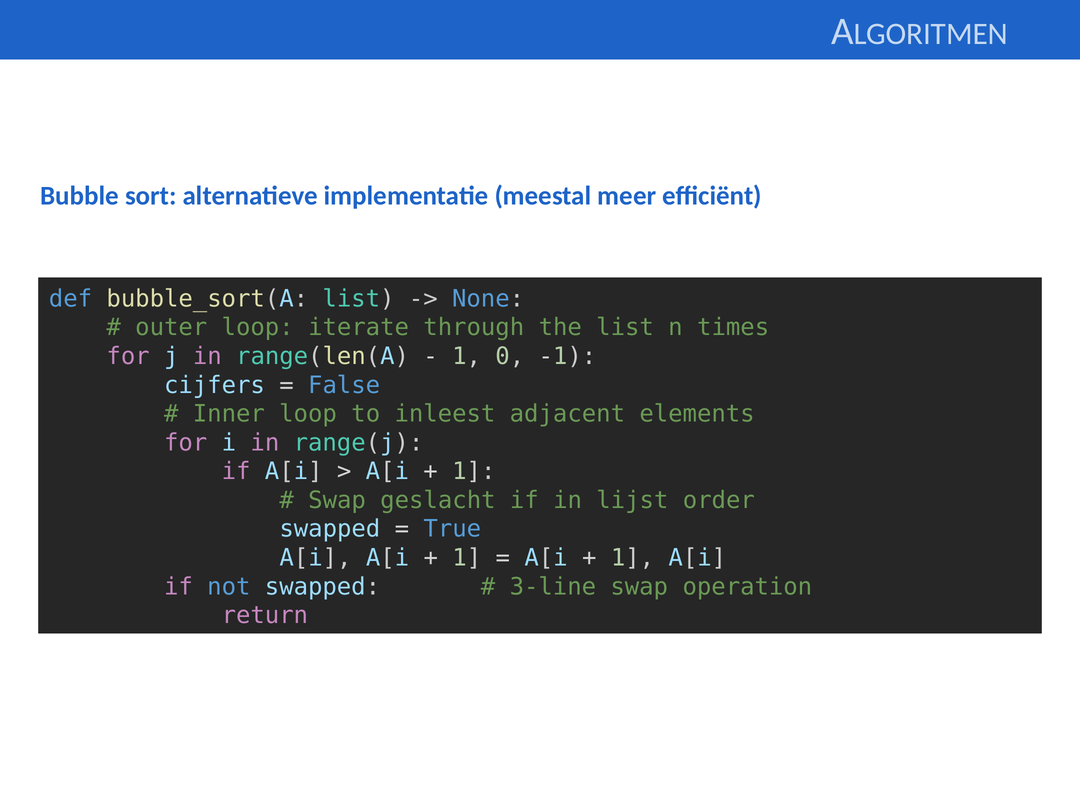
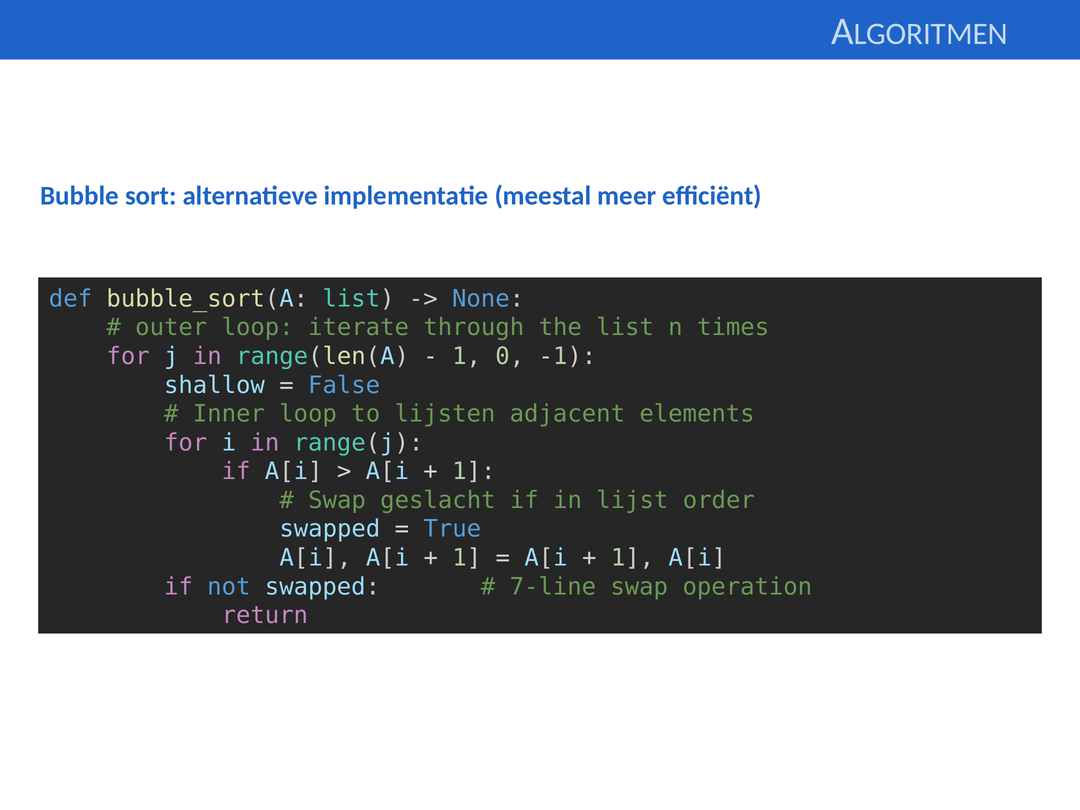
cijfers: cijfers -> shallow (214, 385)
inleest: inleest -> lijsten (445, 414)
3-line: 3-line -> 7-line (553, 587)
